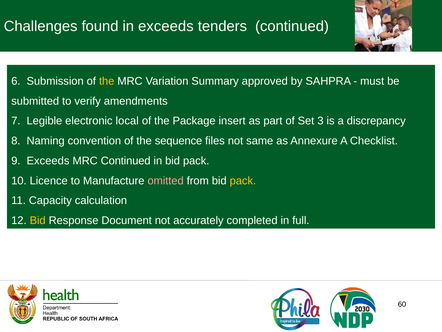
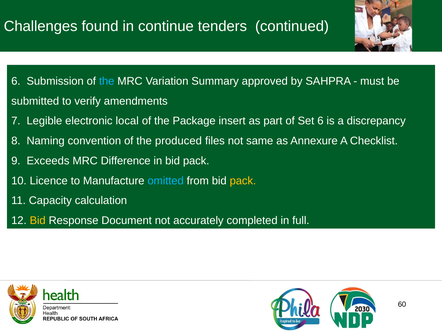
in exceeds: exceeds -> continue (166, 26)
the colour: yellow -> light blue (107, 81)
Set 3: 3 -> 6 (320, 121)
sequence: sequence -> produced (178, 141)
MRC Continued: Continued -> Difference (126, 161)
omitted colour: pink -> light blue (166, 180)
